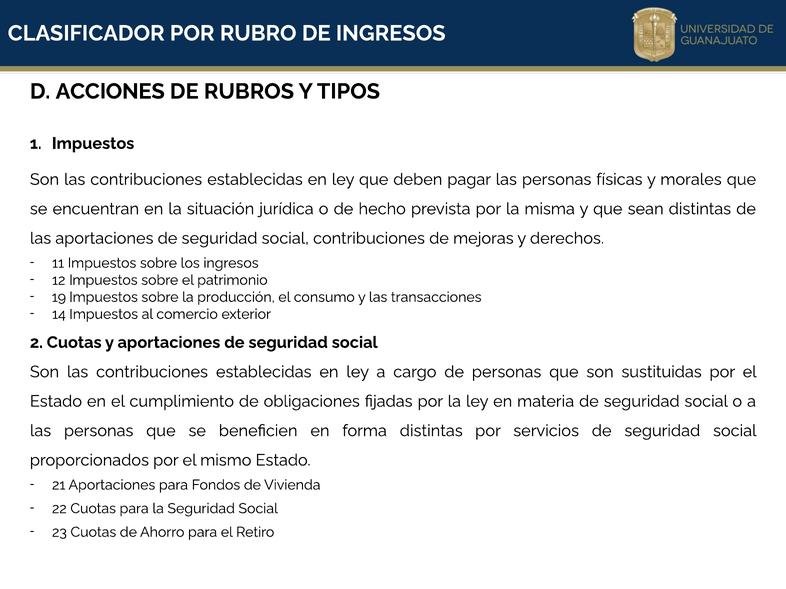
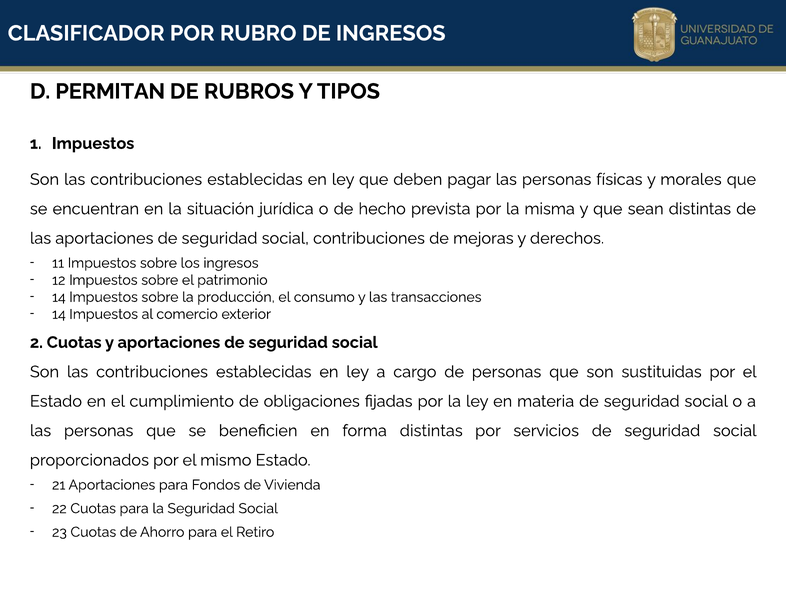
ACCIONES: ACCIONES -> PERMITAN (110, 92)
19: 19 -> 14 (59, 297)
